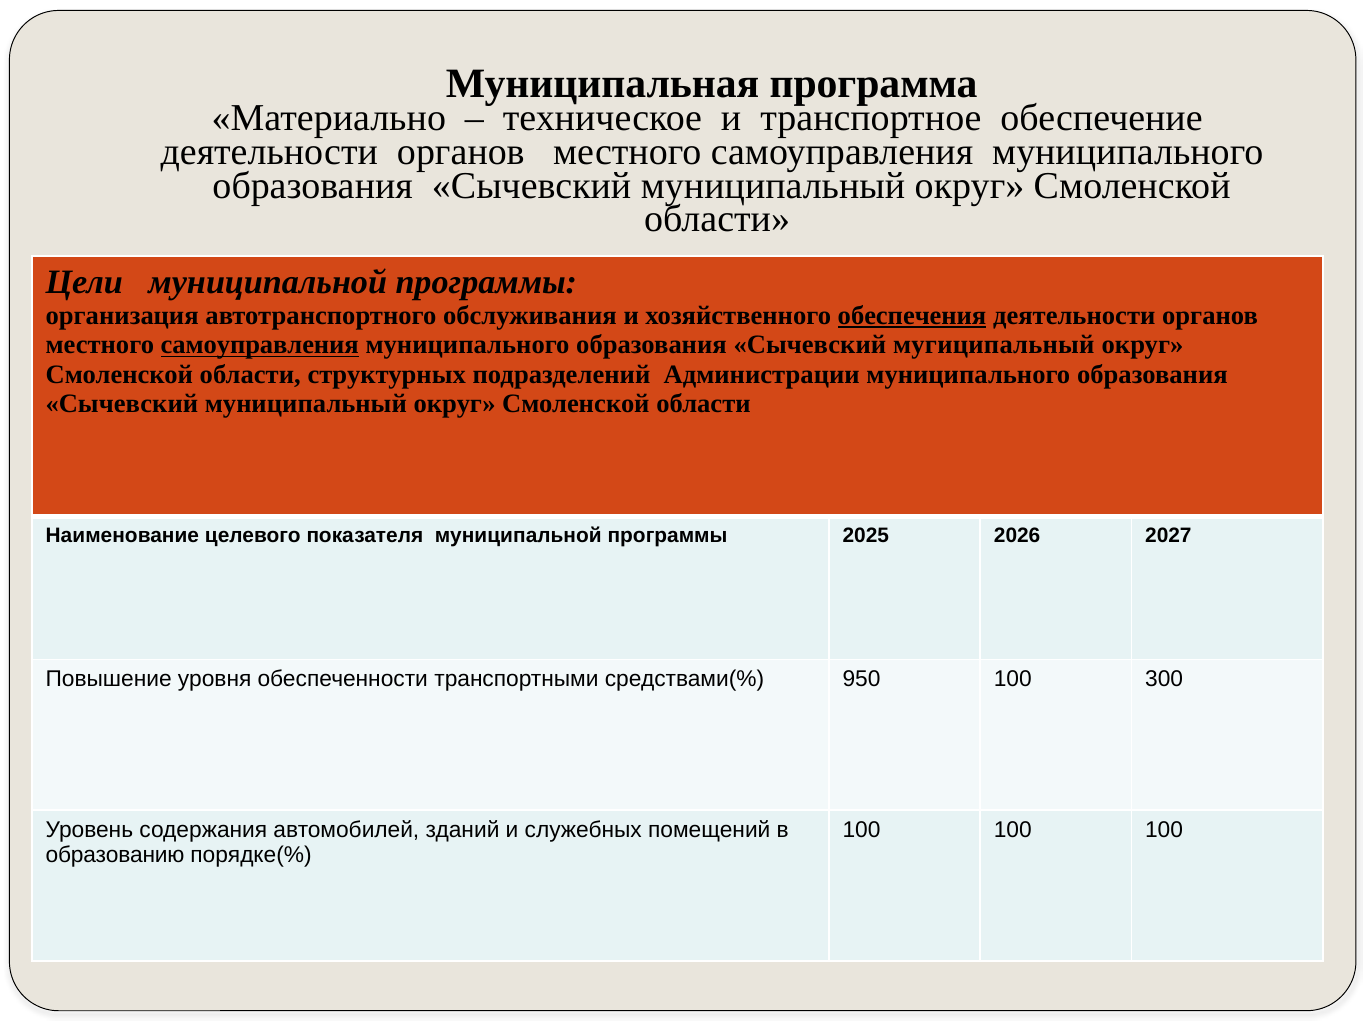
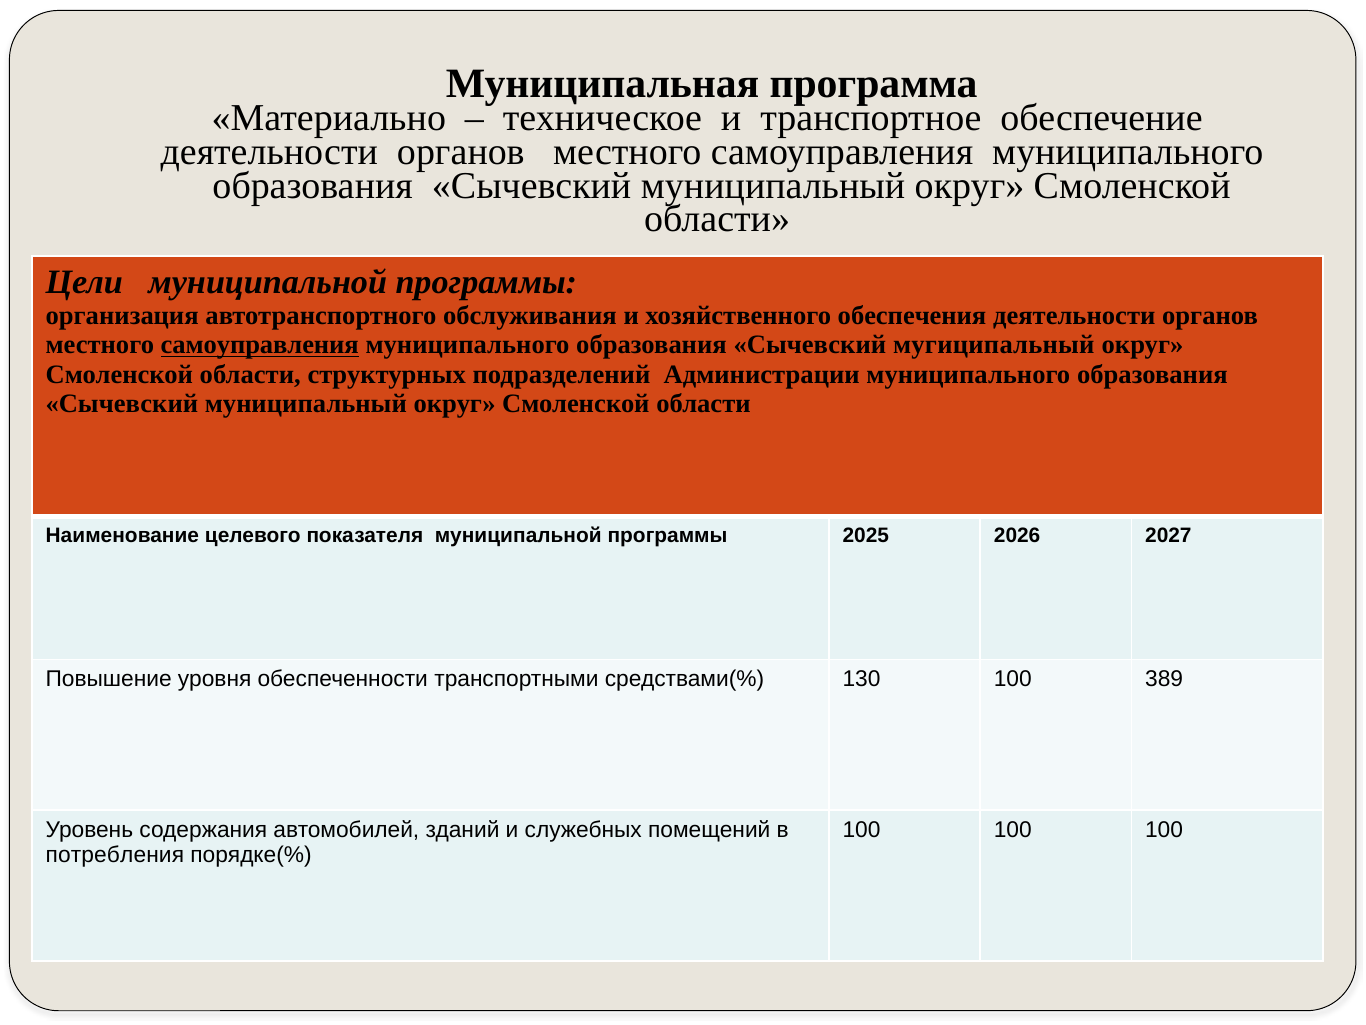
обеспечения underline: present -> none (912, 316)
950: 950 -> 130 (862, 679)
300: 300 -> 389 (1164, 679)
образованию: образованию -> потребления (115, 855)
